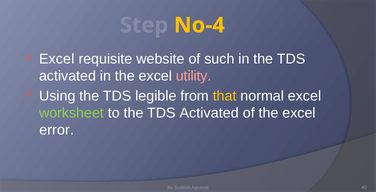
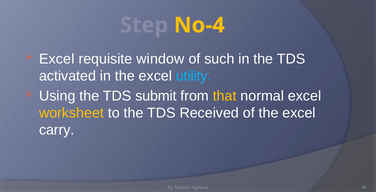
website: website -> window (160, 59)
utility colour: pink -> light blue (194, 76)
legible: legible -> submit (156, 96)
worksheet colour: light green -> yellow (71, 113)
to the TDS Activated: Activated -> Received (209, 113)
error: error -> carry (57, 130)
